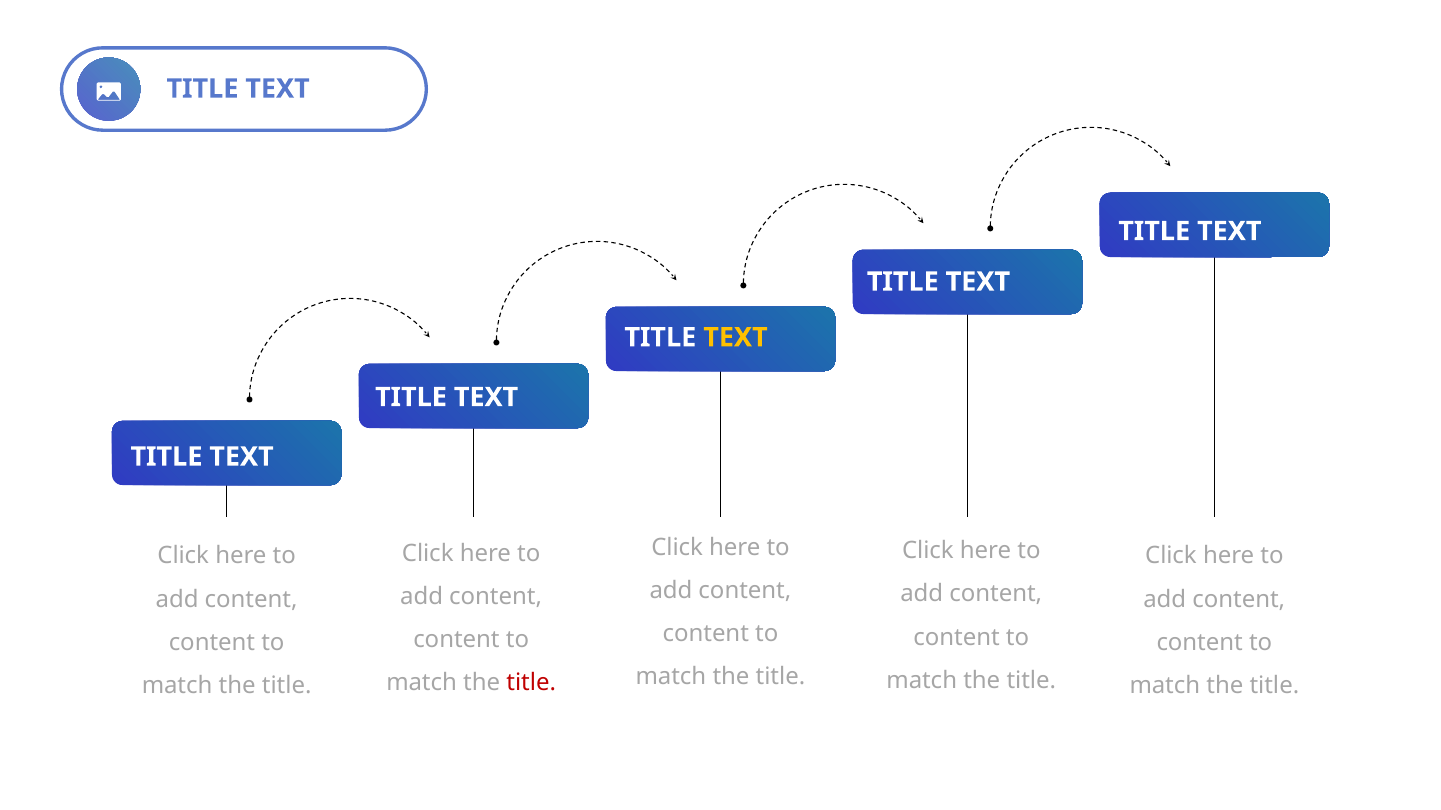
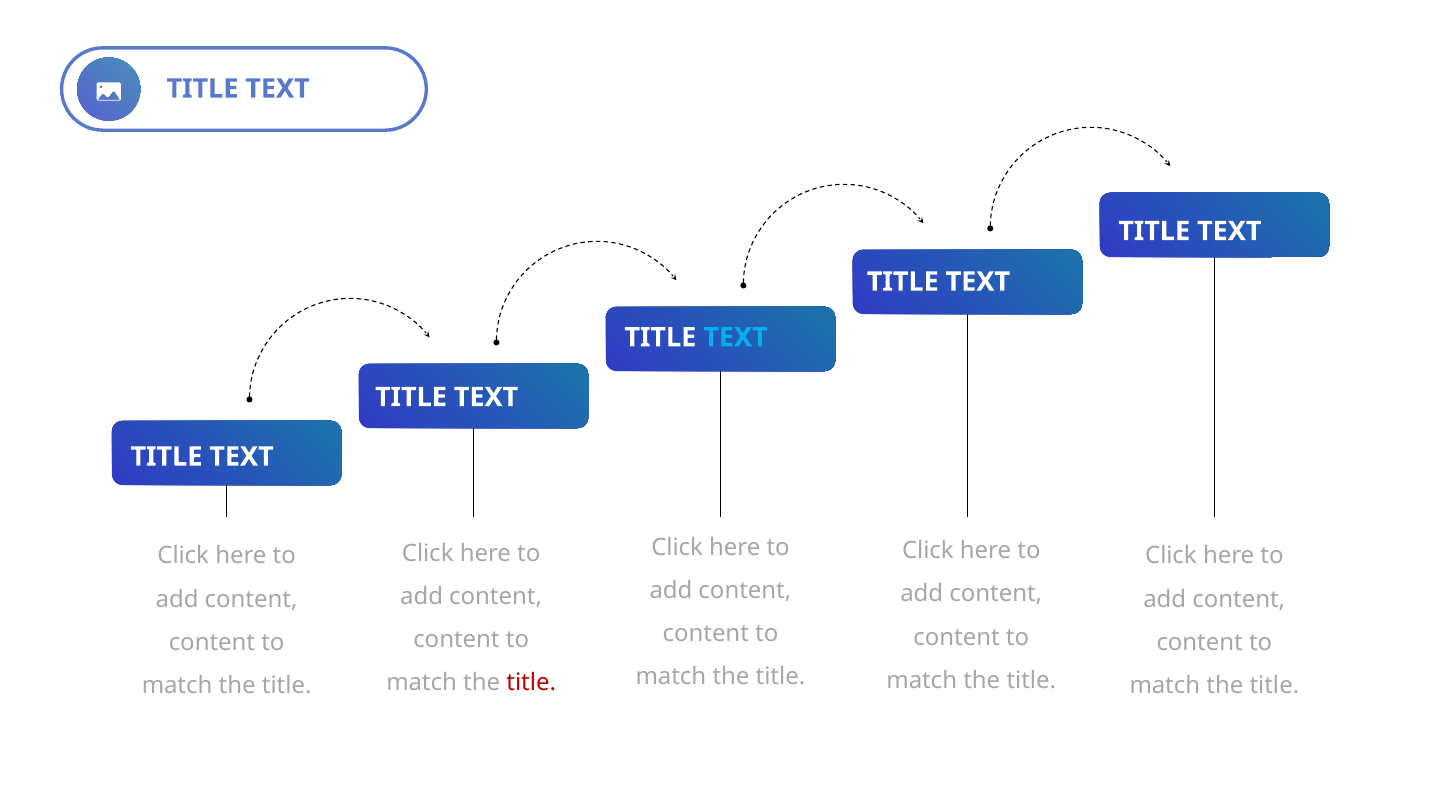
TEXT colour: yellow -> light blue (735, 338)
